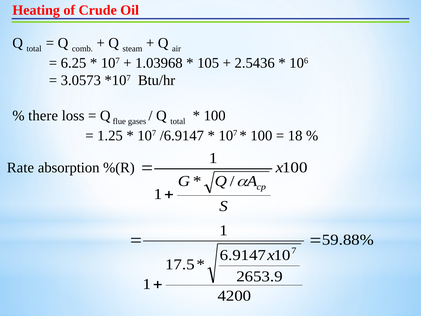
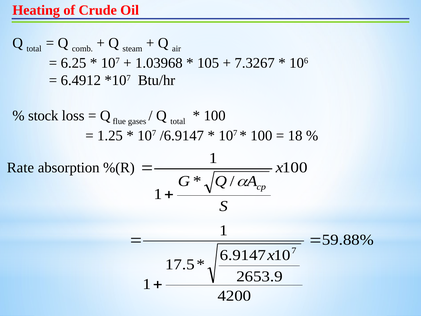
2.5436: 2.5436 -> 7.3267 (255, 63)
3.0573: 3.0573 -> 6.4912 (81, 80)
there: there -> stock (43, 115)
